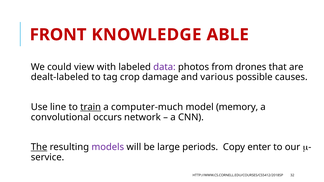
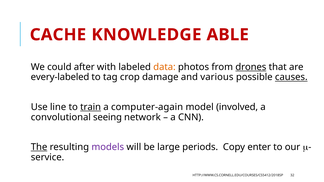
FRONT: FRONT -> CACHE (58, 35)
view: view -> after (84, 67)
data colour: purple -> orange (164, 67)
drones underline: none -> present (251, 67)
dealt-labeled: dealt-labeled -> every-labeled (60, 77)
causes underline: none -> present (291, 77)
computer-much: computer-much -> computer-again (147, 107)
memory: memory -> involved (237, 107)
occurs: occurs -> seeing (107, 117)
